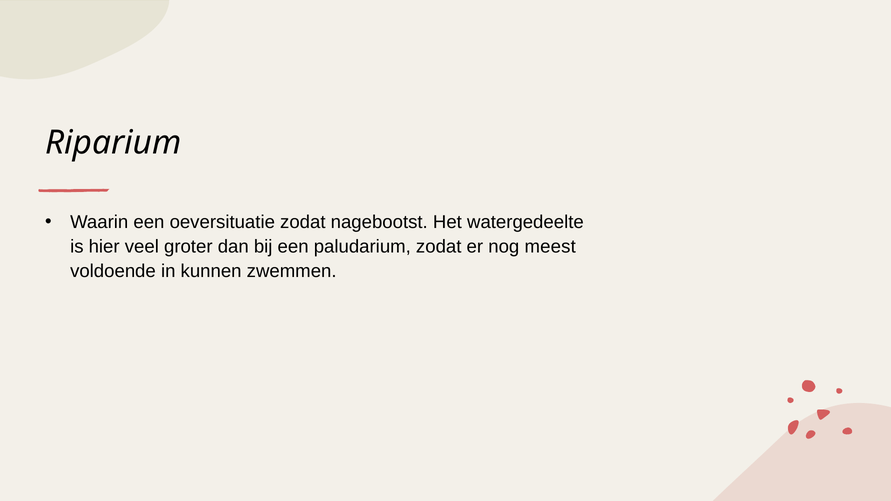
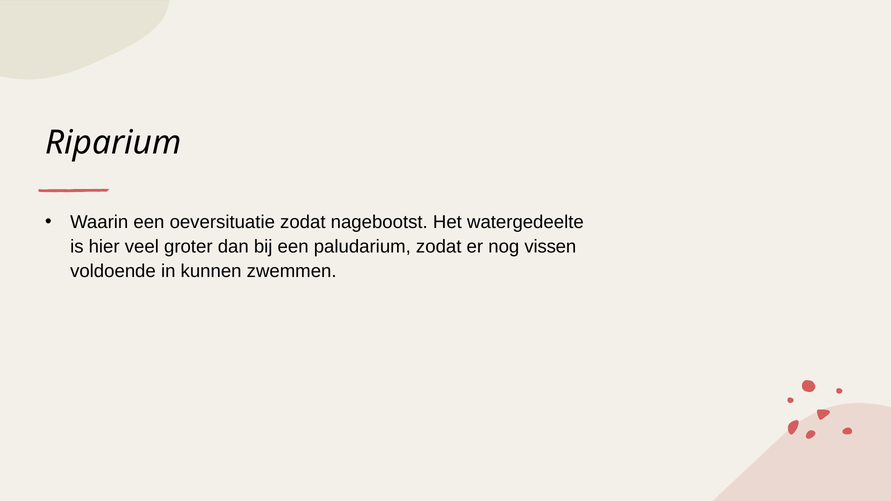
meest: meest -> vissen (550, 247)
